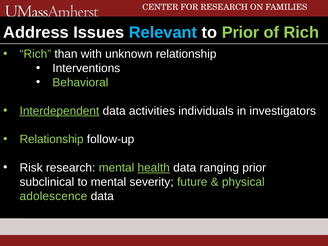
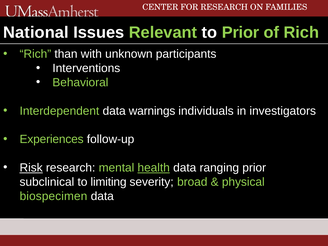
Address: Address -> National (36, 33)
Relevant colour: light blue -> light green (163, 33)
unknown relationship: relationship -> participants (186, 54)
Interdependent underline: present -> none (59, 111)
activities: activities -> warnings (152, 111)
Relationship: Relationship -> Experiences (52, 139)
Risk underline: none -> present (31, 168)
to mental: mental -> limiting (109, 182)
future: future -> broad (192, 182)
adolescence: adolescence -> biospecimen (53, 196)
